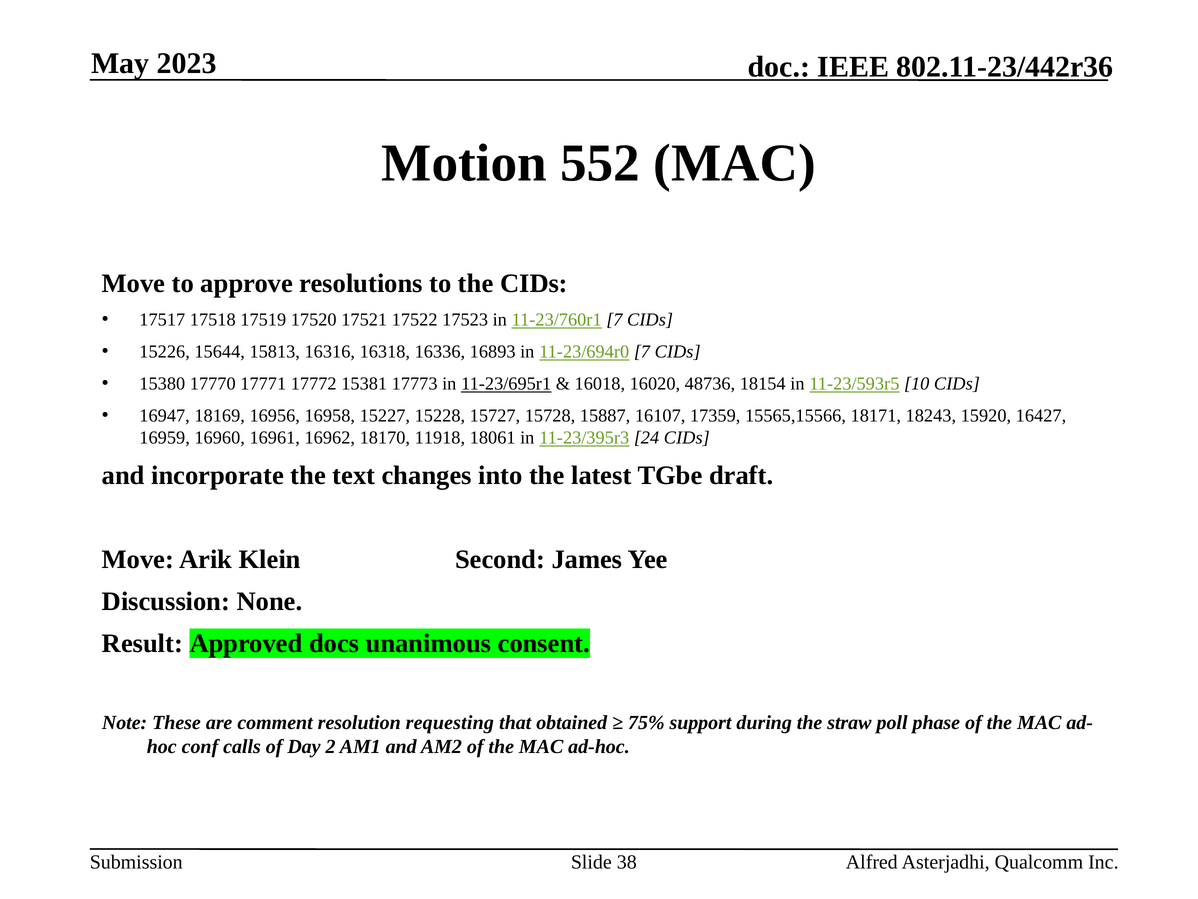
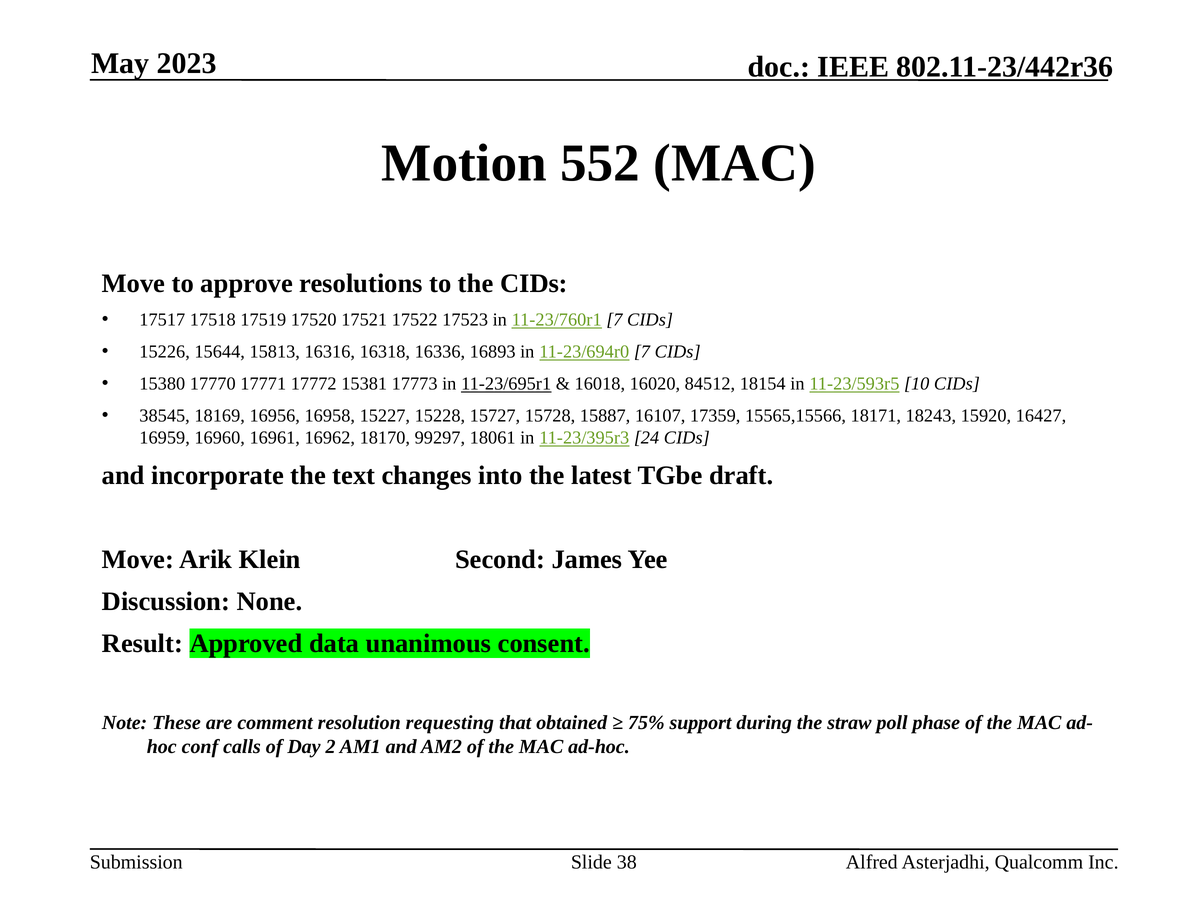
48736: 48736 -> 84512 (710, 384)
16947: 16947 -> 38545 (165, 416)
11918: 11918 -> 99297 (440, 438)
docs: docs -> data (334, 643)
